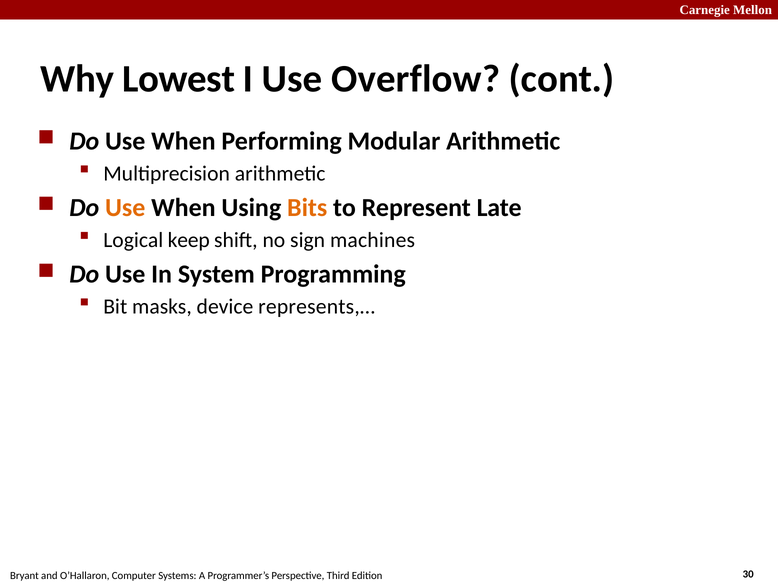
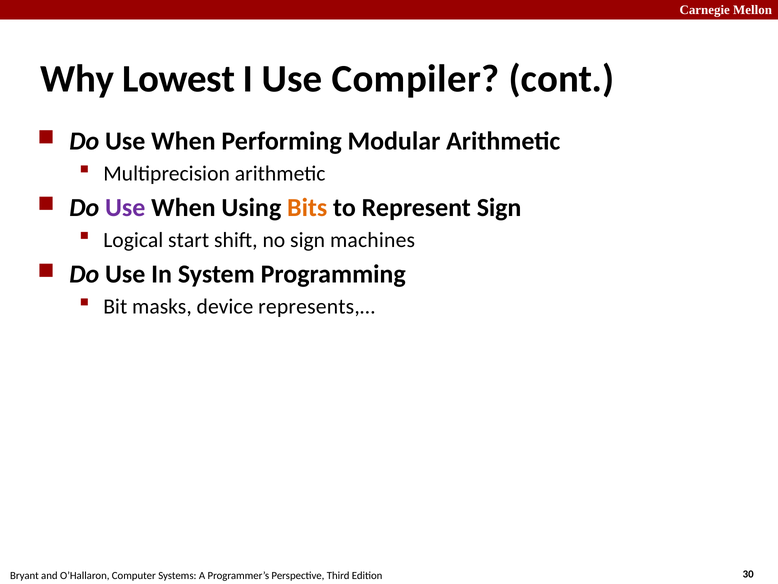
Overflow: Overflow -> Compiler (415, 79)
Use colour: orange -> purple (125, 207)
Represent Late: Late -> Sign (499, 207)
keep: keep -> start (189, 240)
